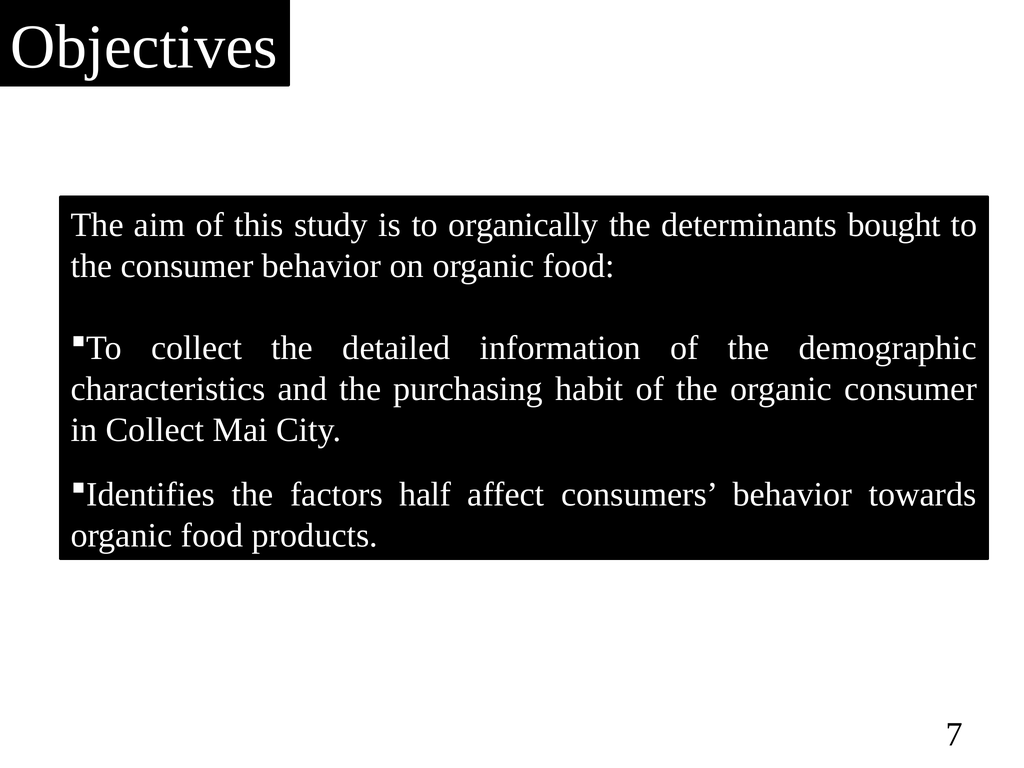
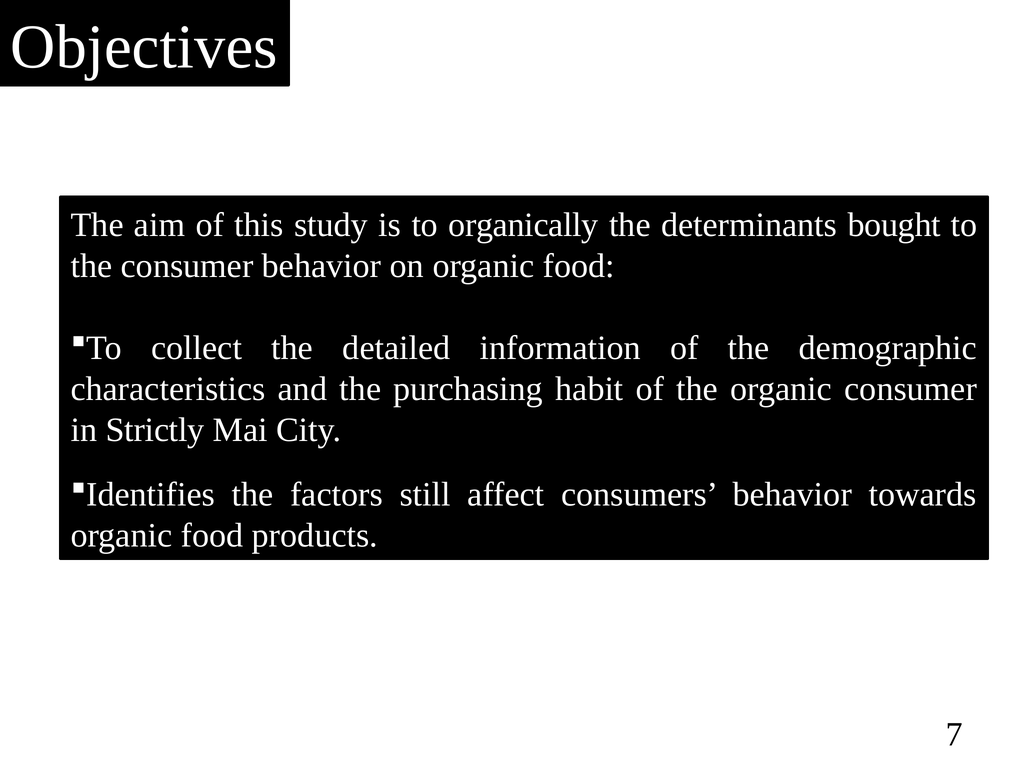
in Collect: Collect -> Strictly (155, 430)
half: half -> still (425, 495)
